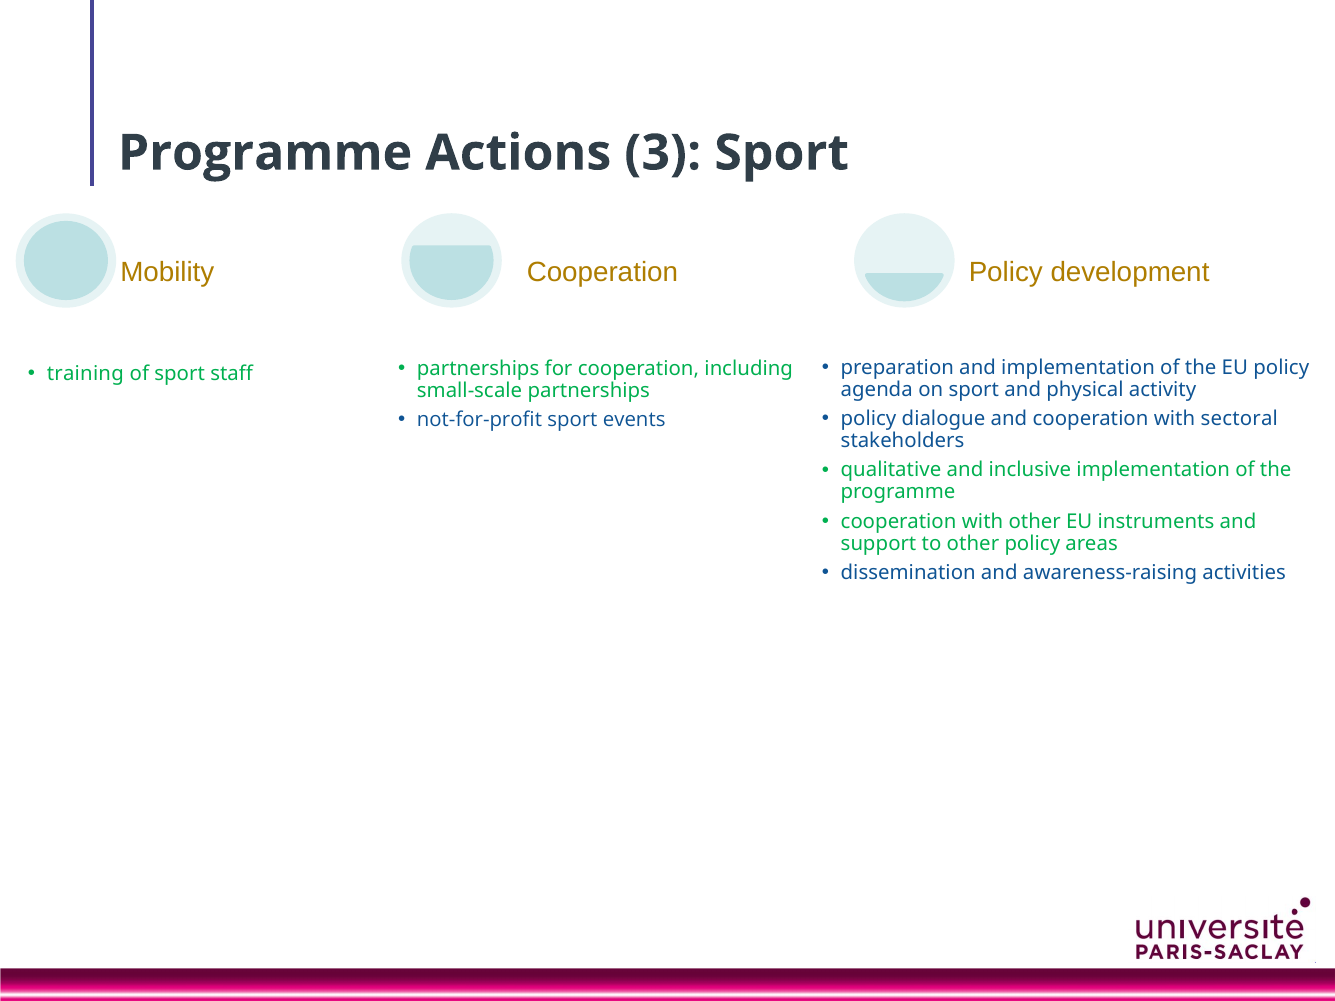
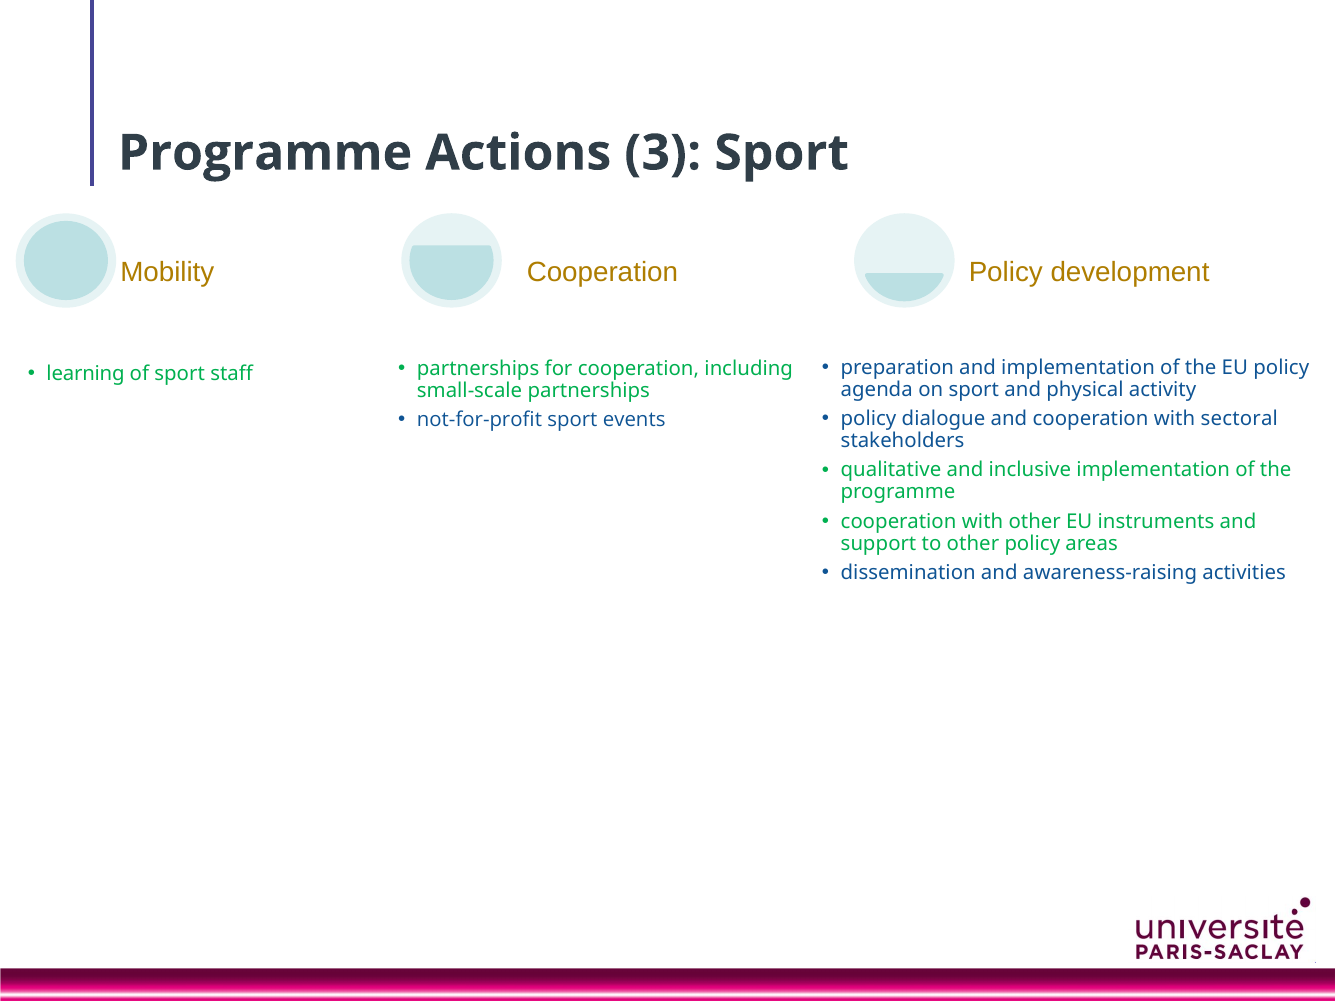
training: training -> learning (86, 373)
